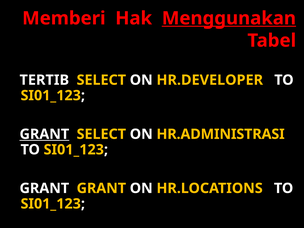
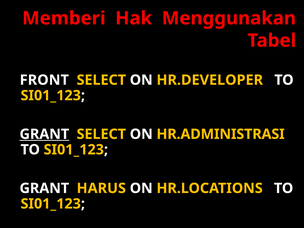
Menggunakan underline: present -> none (229, 18)
TERTIB: TERTIB -> FRONT (44, 80)
GRANT GRANT: GRANT -> HARUS (101, 188)
